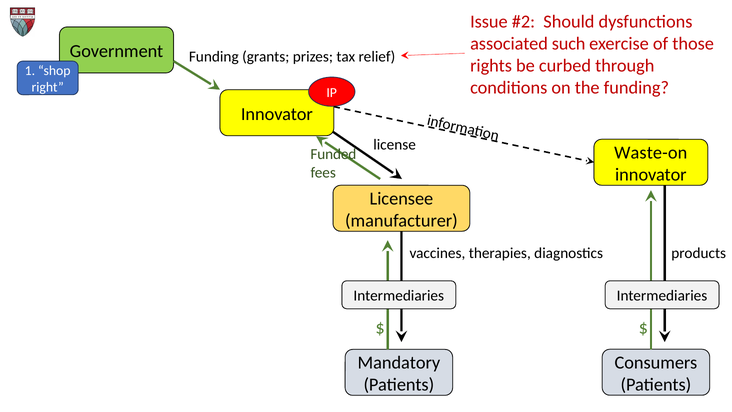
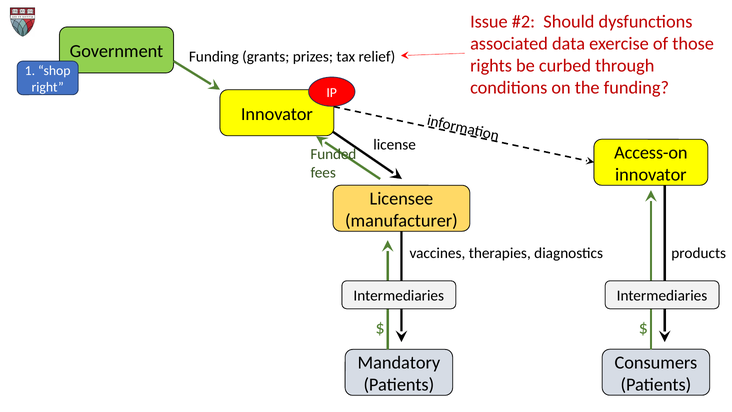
such: such -> data (569, 44)
Waste-on: Waste-on -> Access-on (651, 152)
